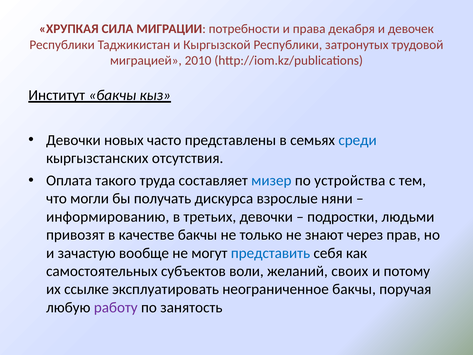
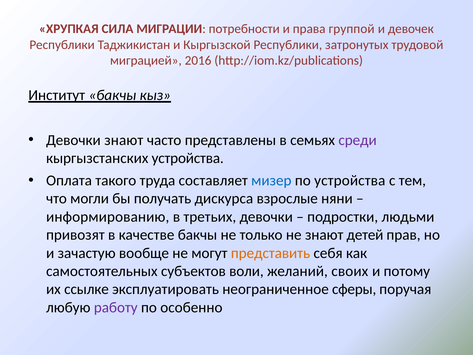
декабря: декабря -> группой (352, 29)
2010: 2010 -> 2016 (198, 60)
Девочки новых: новых -> знают (124, 140)
среди colour: blue -> purple (358, 140)
кыргызстанских отсутствия: отсутствия -> устройства (188, 158)
через: через -> детей (365, 235)
представить colour: blue -> orange (271, 253)
неограниченное бакчы: бакчы -> сферы (354, 289)
занятость: занятость -> особенно (191, 307)
